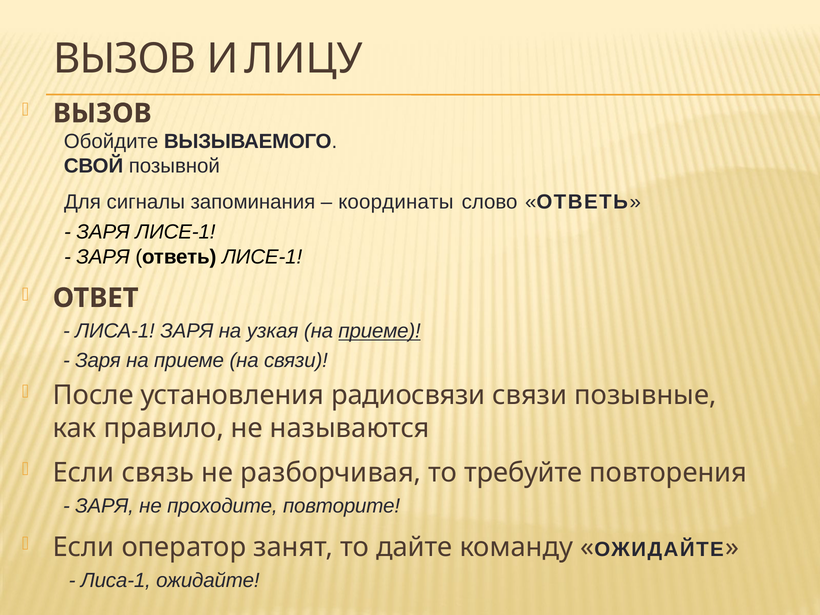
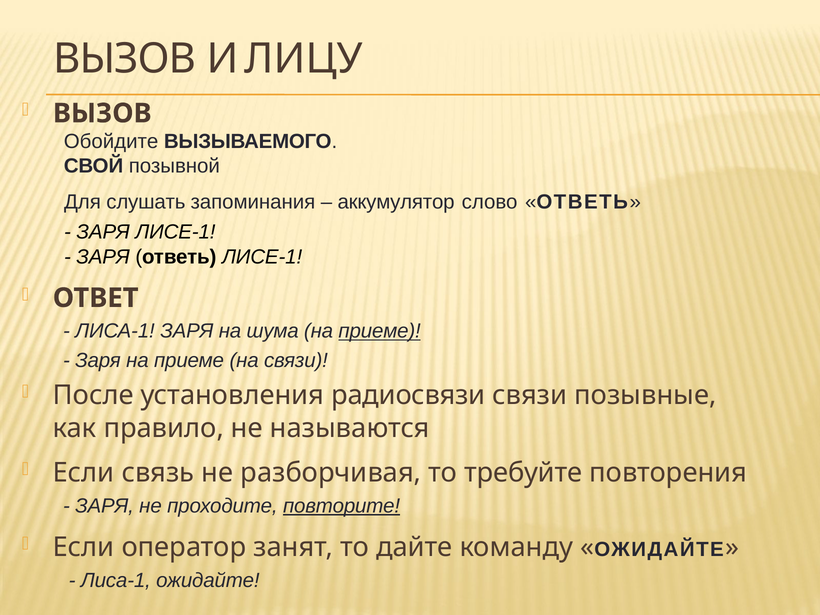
сигналы: сигналы -> слушать (146, 202)
координаты: координаты -> аккумулятор (396, 202)
узкая: узкая -> шума (273, 331)
повторите underline: none -> present (342, 506)
